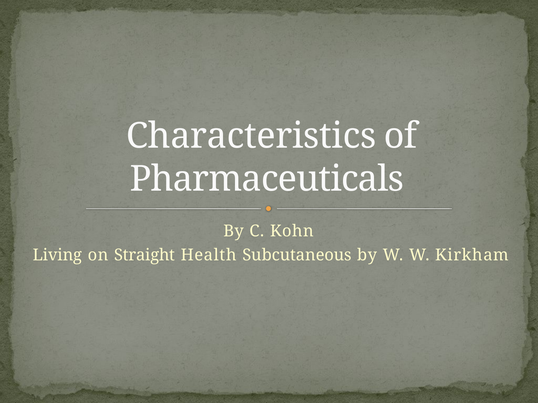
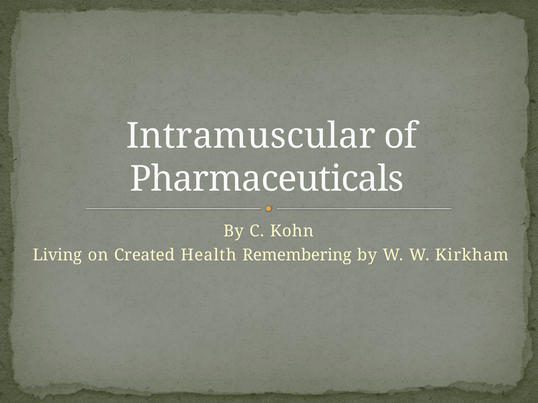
Characteristics: Characteristics -> Intramuscular (251, 136)
Straight: Straight -> Created (145, 256)
Subcutaneous: Subcutaneous -> Remembering (297, 256)
